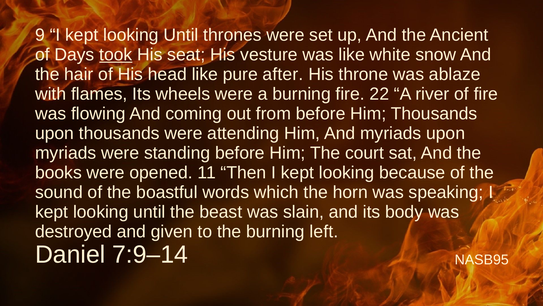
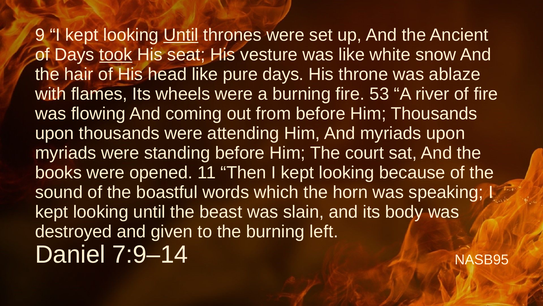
Until underline: none -> present (181, 35)
pure after: after -> days (283, 74)
22: 22 -> 53 (379, 94)
